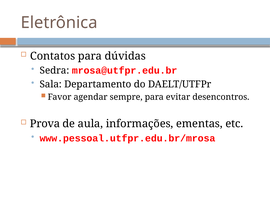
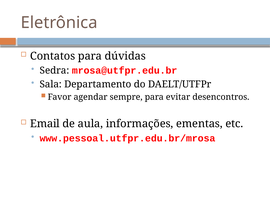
Prova: Prova -> Email (45, 123)
